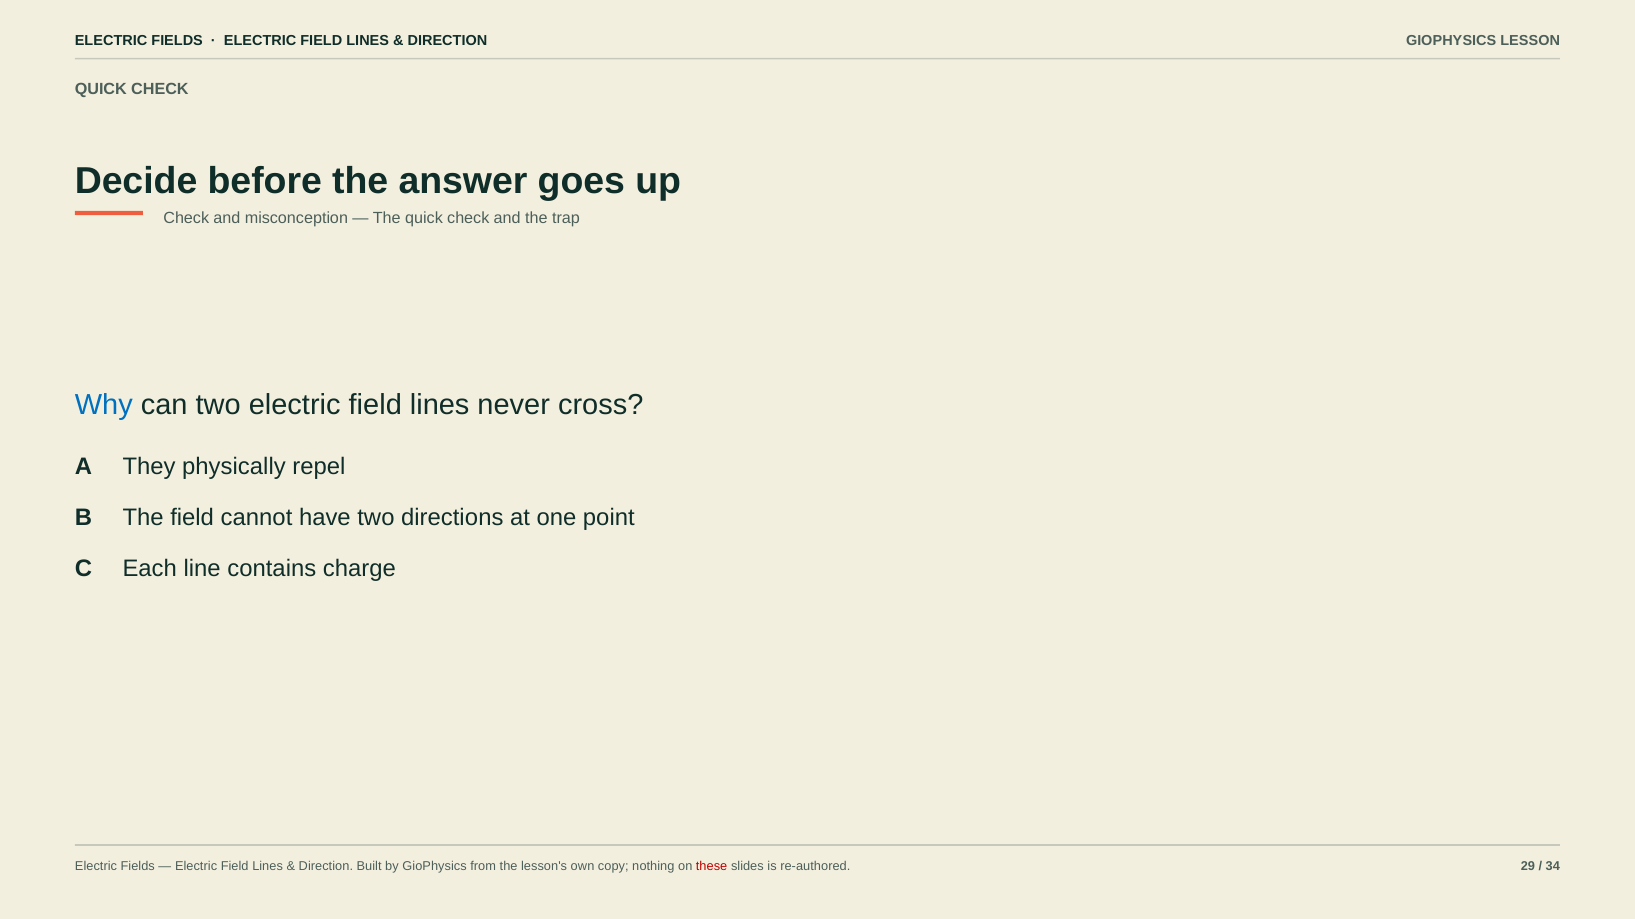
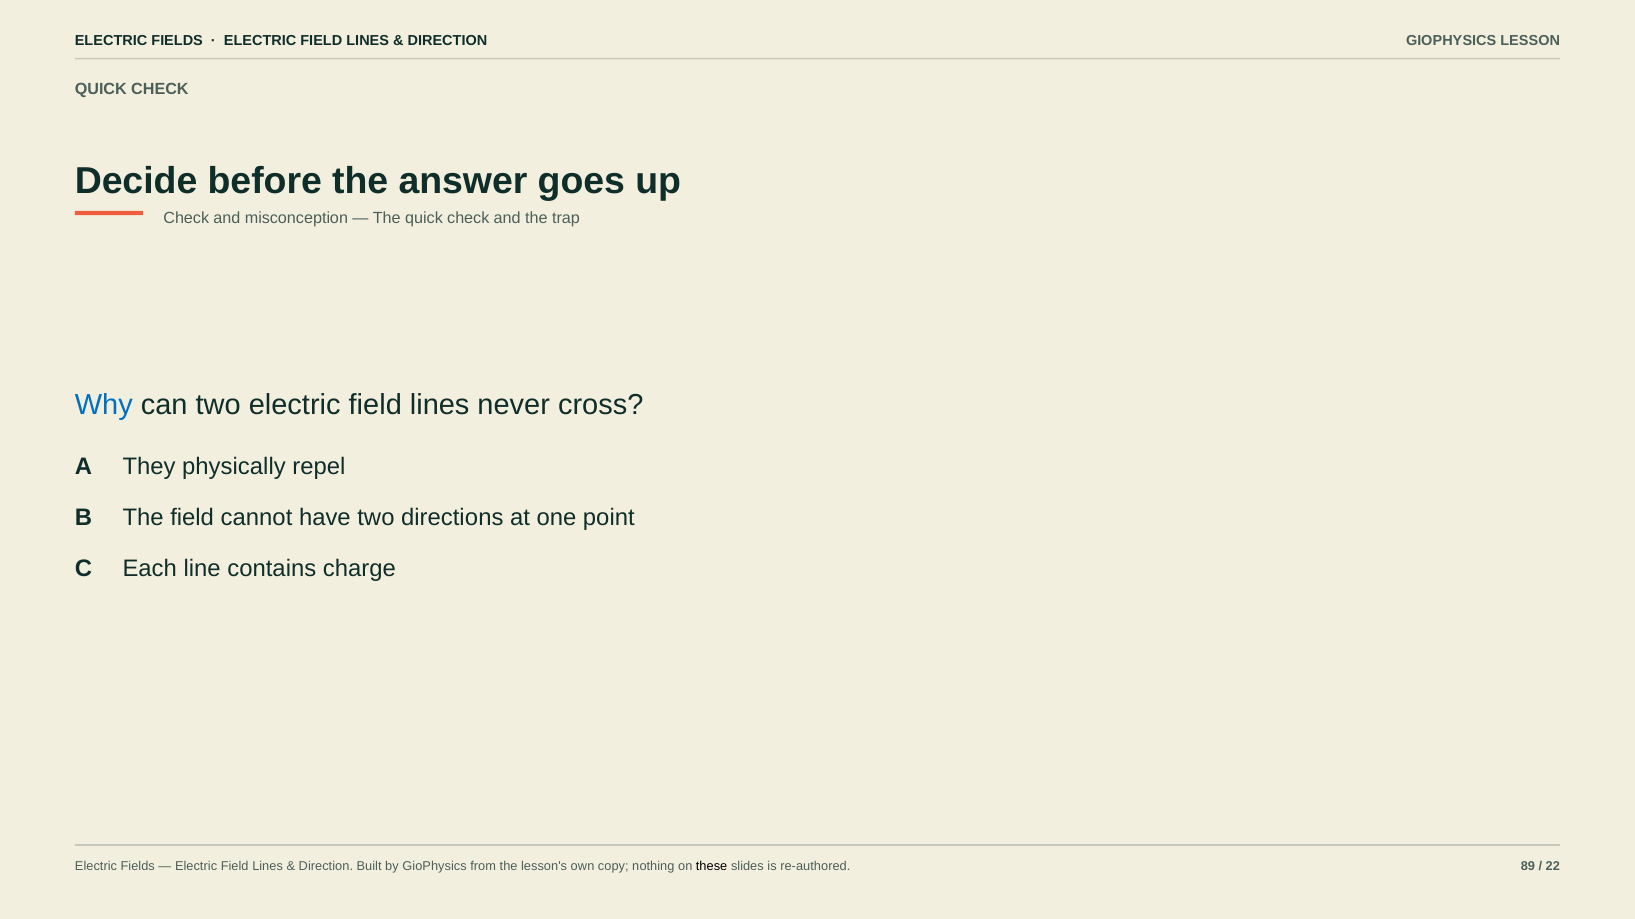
these colour: red -> black (712, 867)
29: 29 -> 89 (1528, 867)
34: 34 -> 22 (1553, 867)
